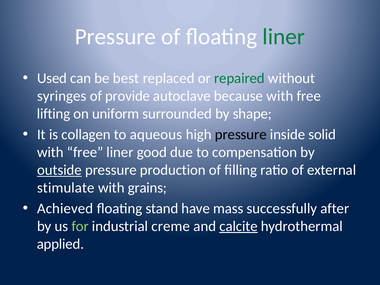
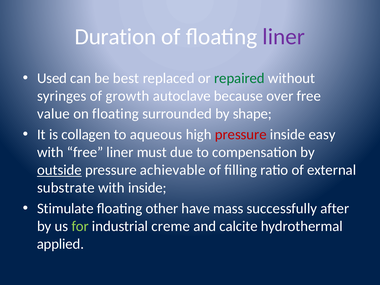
Pressure: Pressure -> Duration (115, 37)
liner colour: green -> purple (284, 37)
provide: provide -> growth (127, 96)
because with: with -> over (280, 96)
lifting: lifting -> value (53, 114)
on uniform: uniform -> floating (115, 114)
pressure colour: black -> red (241, 134)
solid: solid -> easy (322, 134)
good: good -> must (152, 152)
production: production -> achievable (173, 170)
stimulate: stimulate -> substrate (66, 188)
with grains: grains -> inside (147, 188)
Achieved: Achieved -> Stimulate (65, 208)
stand: stand -> other (162, 208)
calcite underline: present -> none (239, 226)
